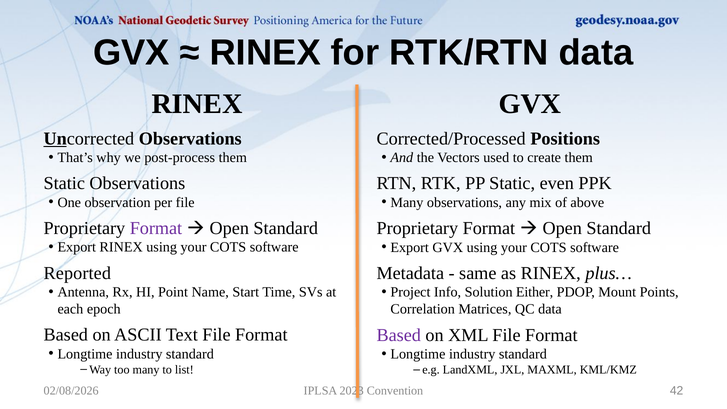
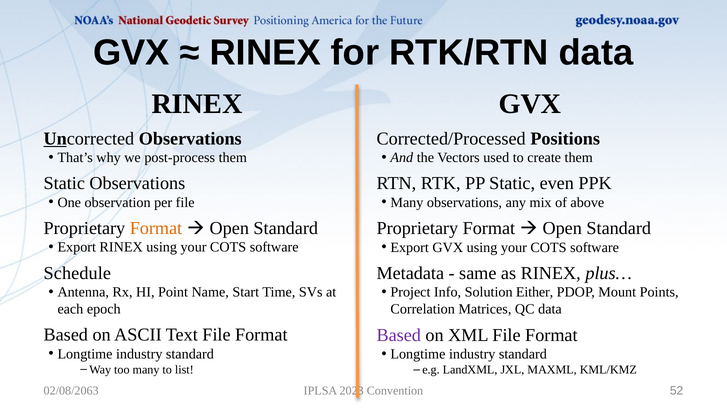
Format colour: purple -> orange (156, 228)
Reported: Reported -> Schedule (77, 273)
02/08/2026: 02/08/2026 -> 02/08/2063 (71, 391)
42: 42 -> 52 (677, 391)
